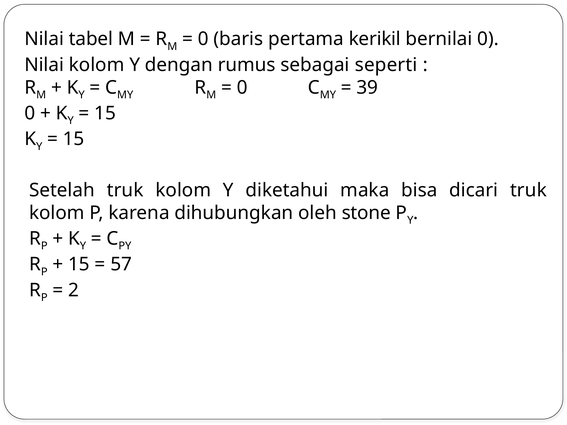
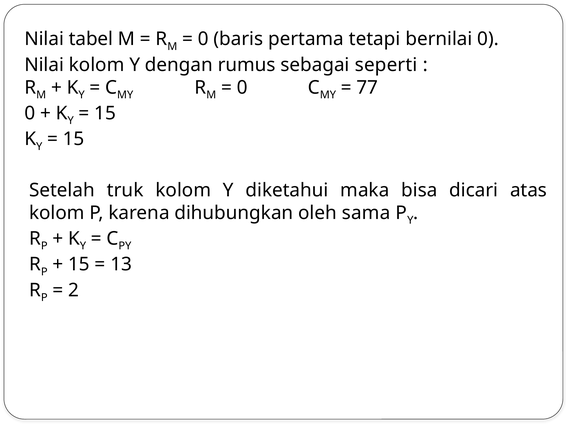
kerikil: kerikil -> tetapi (375, 39)
39: 39 -> 77 (367, 88)
dicari truk: truk -> atas (528, 190)
stone: stone -> sama (366, 213)
57: 57 -> 13 (121, 265)
